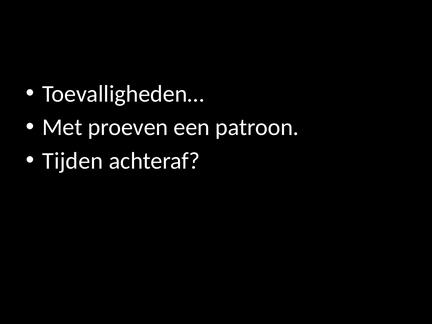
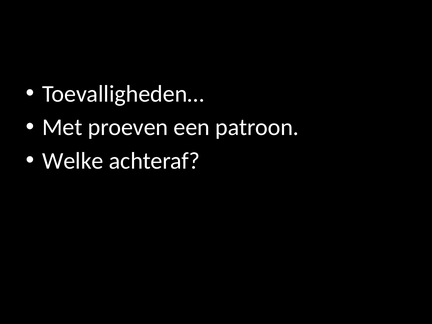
Tijden: Tijden -> Welke (73, 161)
